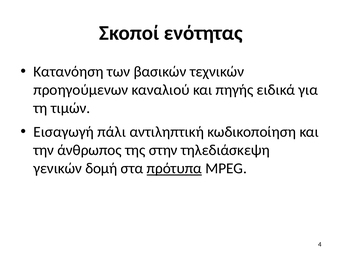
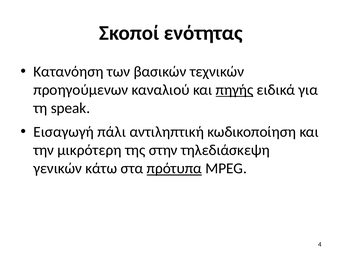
πηγής underline: none -> present (235, 90)
τιμών: τιμών -> speak (70, 108)
άνθρωπος: άνθρωπος -> μικρότερη (89, 150)
δομή: δομή -> κάτω (101, 169)
